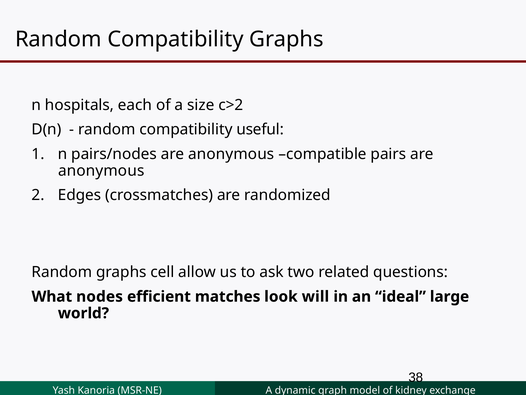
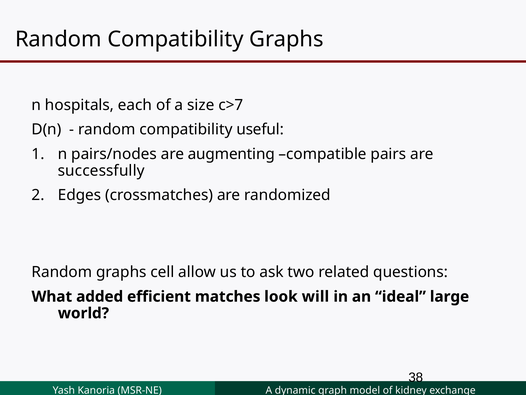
c>2: c>2 -> c>7 (231, 105)
pairs/nodes are anonymous: anonymous -> augmenting (231, 154)
anonymous: anonymous -> successfully (101, 170)
nodes: nodes -> added (100, 296)
